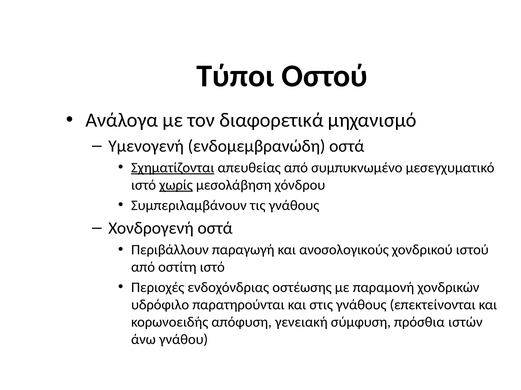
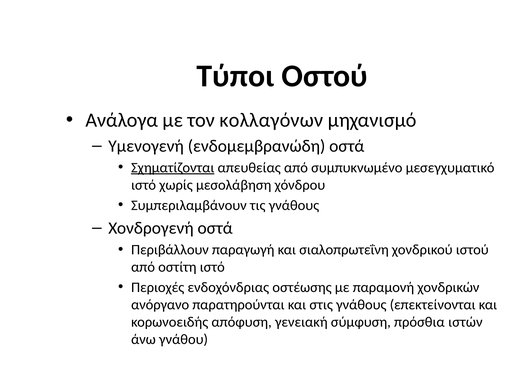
διαφορετικά: διαφορετικά -> κολλαγόνων (271, 120)
χωρίς underline: present -> none (176, 185)
ανοσολογικούς: ανοσολογικούς -> σιαλοπρωτεΐνη (344, 250)
υδρόφιλο: υδρόφιλο -> ανόργανο (160, 305)
